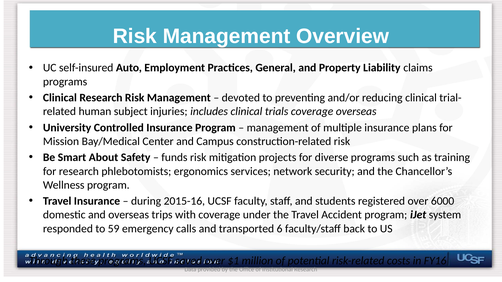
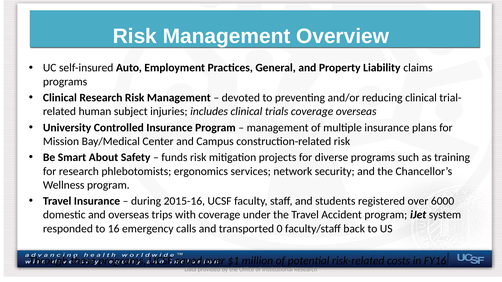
59: 59 -> 16 (114, 229)
6: 6 -> 0 (280, 229)
